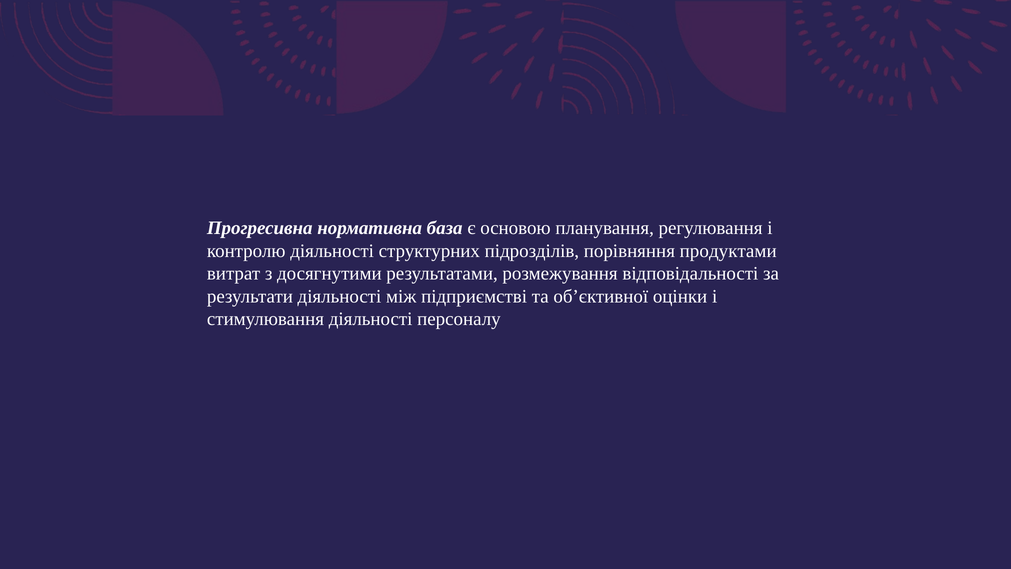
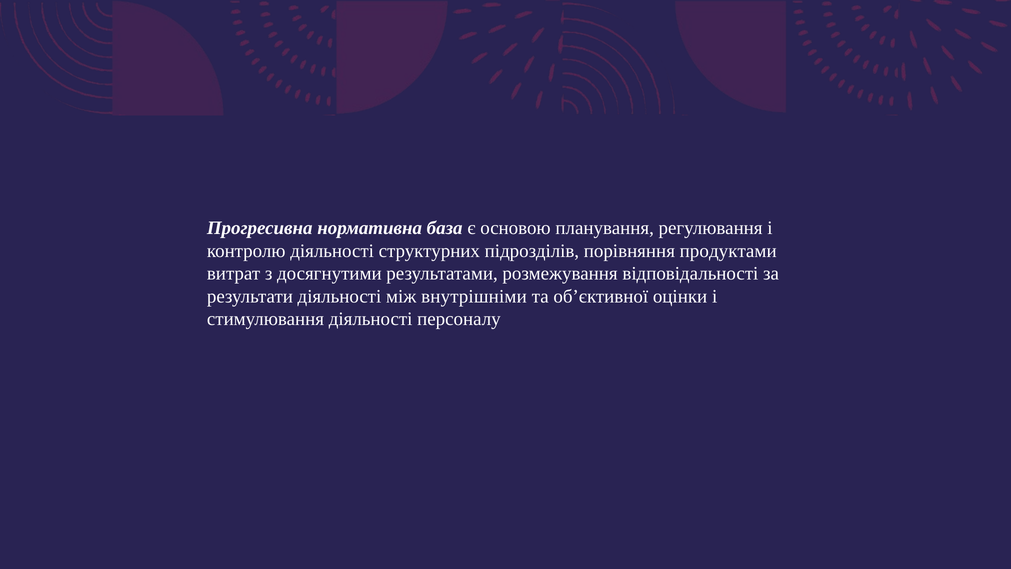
підприємстві: підприємстві -> внутрішніми (474, 296)
